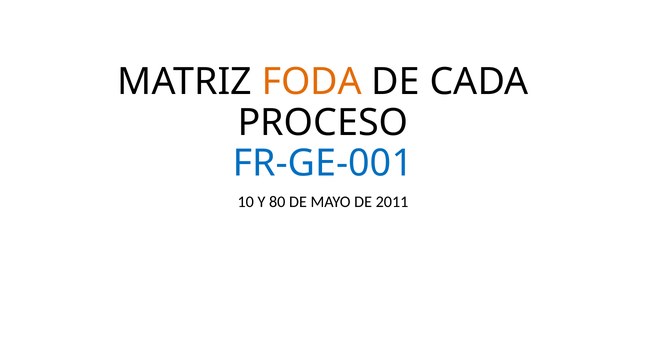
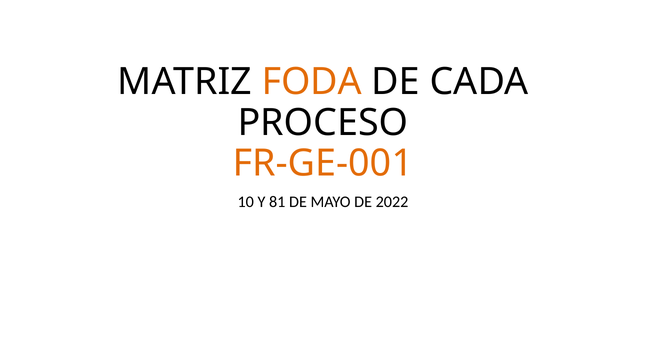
FR-GE-001 colour: blue -> orange (323, 163)
80: 80 -> 81 (277, 202)
2011: 2011 -> 2022 (392, 202)
